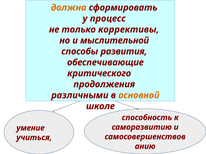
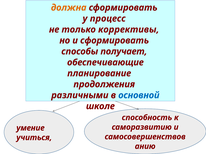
и мыслительной: мыслительной -> сформировать (115, 41)
развития: развития -> получает (124, 52)
критического: критического -> планирование (99, 74)
основной colour: orange -> blue (139, 96)
